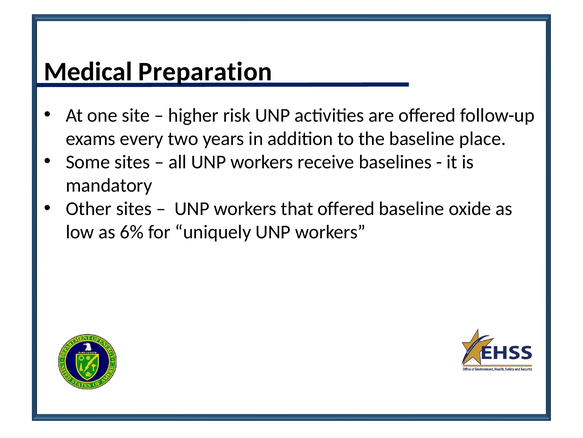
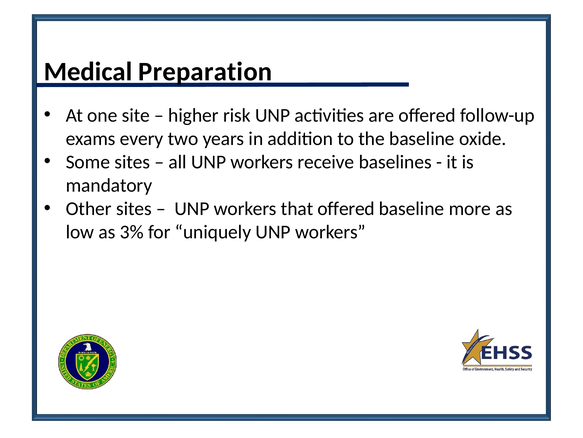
place: place -> oxide (483, 138)
oxide: oxide -> more (470, 208)
6%: 6% -> 3% (132, 232)
